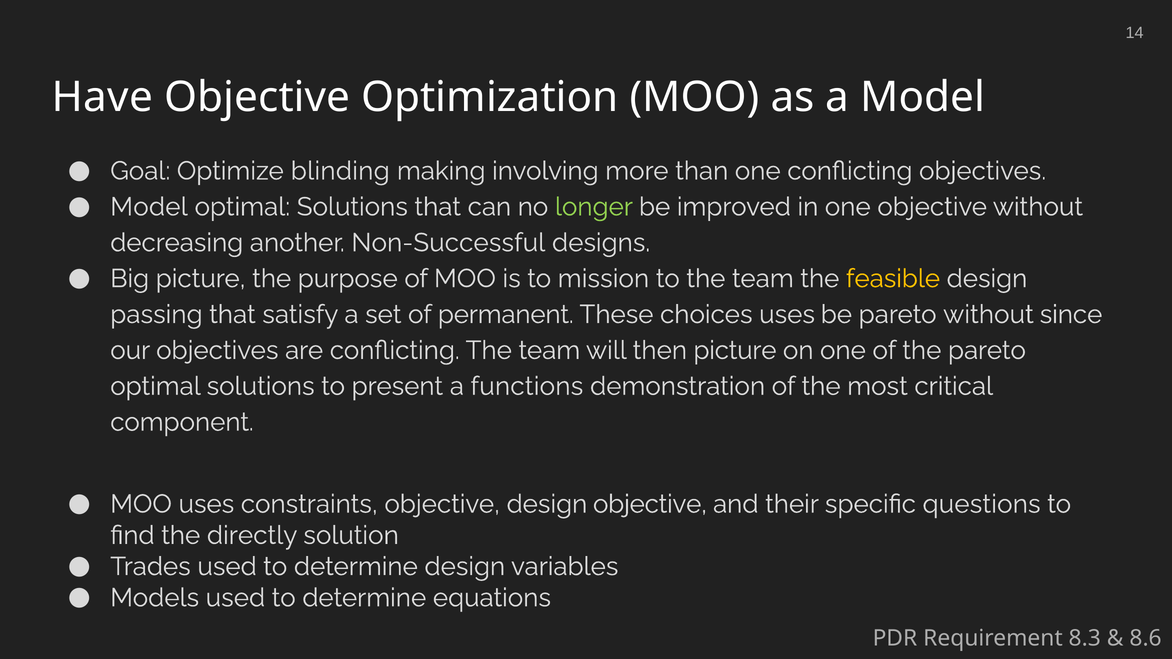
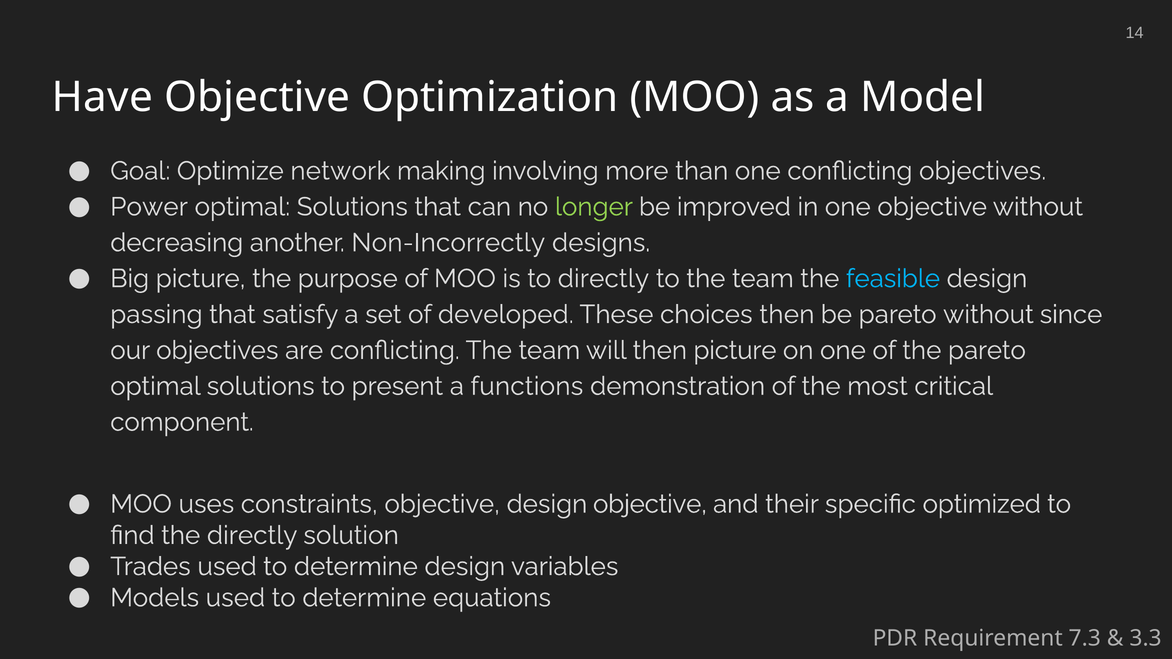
blinding: blinding -> network (340, 171)
Model: Model -> Power (149, 207)
Non-Successful: Non-Successful -> Non-Incorrectly (448, 243)
to mission: mission -> directly (603, 279)
feasible colour: yellow -> light blue (893, 279)
permanent: permanent -> developed (506, 315)
choices uses: uses -> then (787, 315)
questions: questions -> optimized (982, 504)
8.3: 8.3 -> 7.3 (1085, 639)
8.6: 8.6 -> 3.3 (1146, 639)
